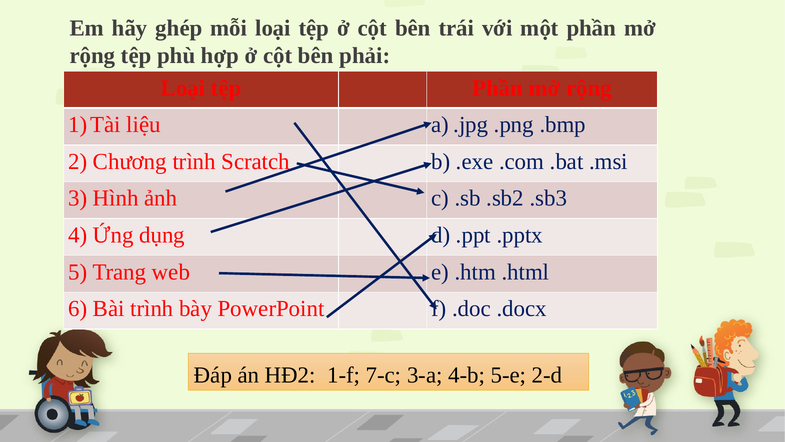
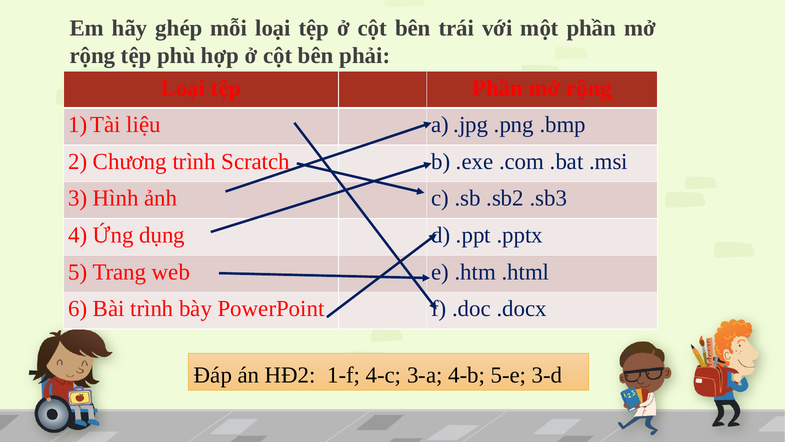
7-c: 7-c -> 4-c (384, 375)
2-d: 2-d -> 3-d (547, 375)
